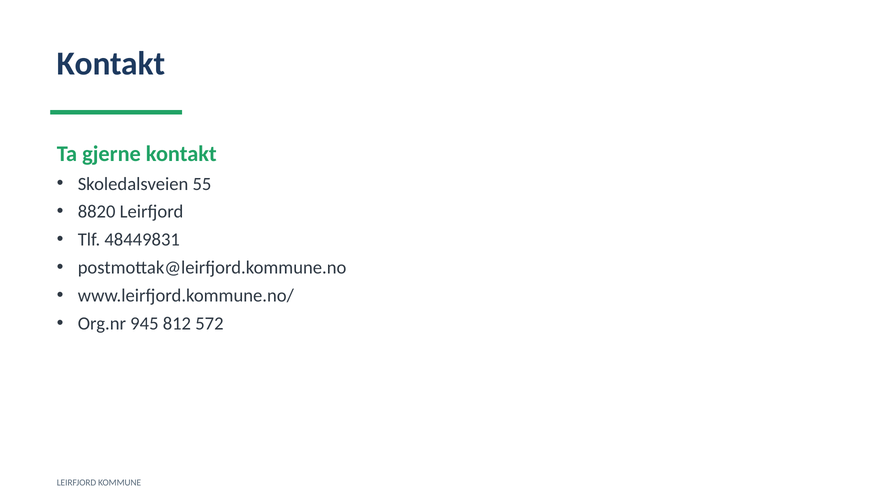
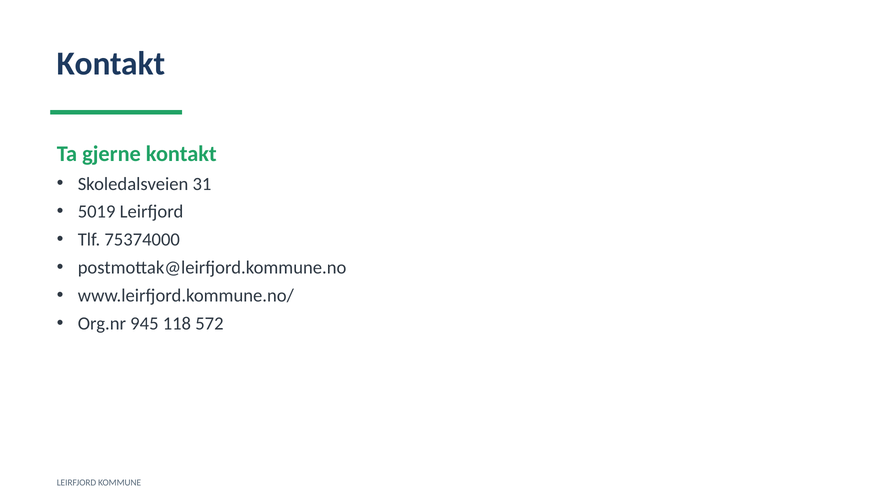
55: 55 -> 31 (202, 184)
8820: 8820 -> 5019 (97, 212)
48449831: 48449831 -> 75374000 (142, 239)
812: 812 -> 118 (177, 323)
